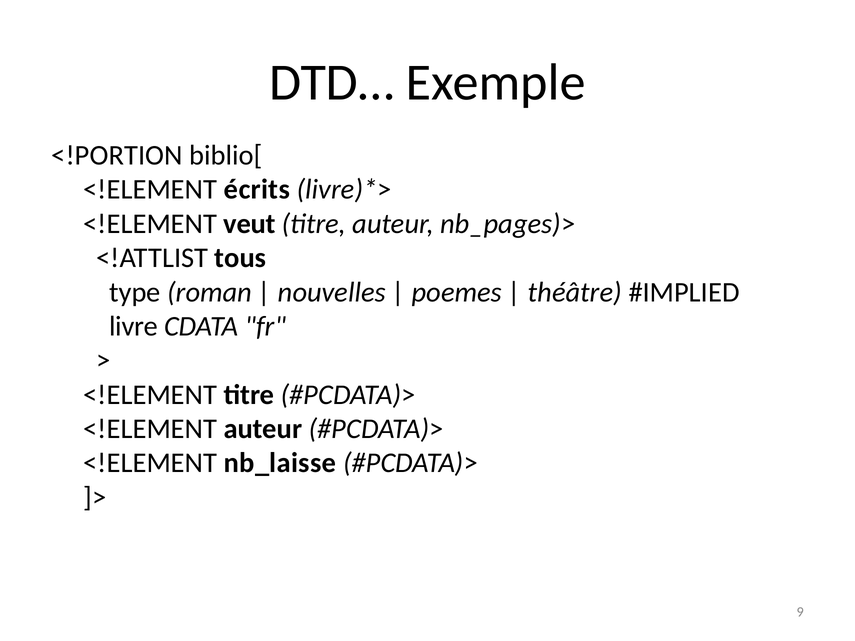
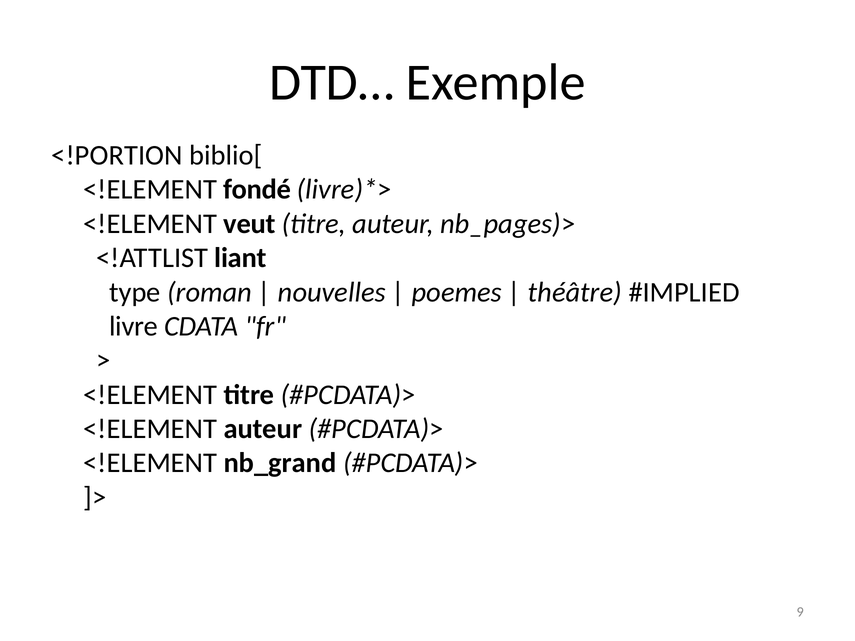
écrits: écrits -> fondé (257, 190)
tous: tous -> liant (240, 258)
nb_laisse: nb_laisse -> nb_grand (280, 463)
